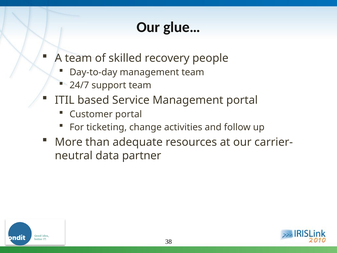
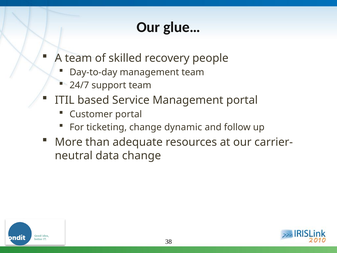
activities: activities -> dynamic (183, 127)
data partner: partner -> change (142, 155)
